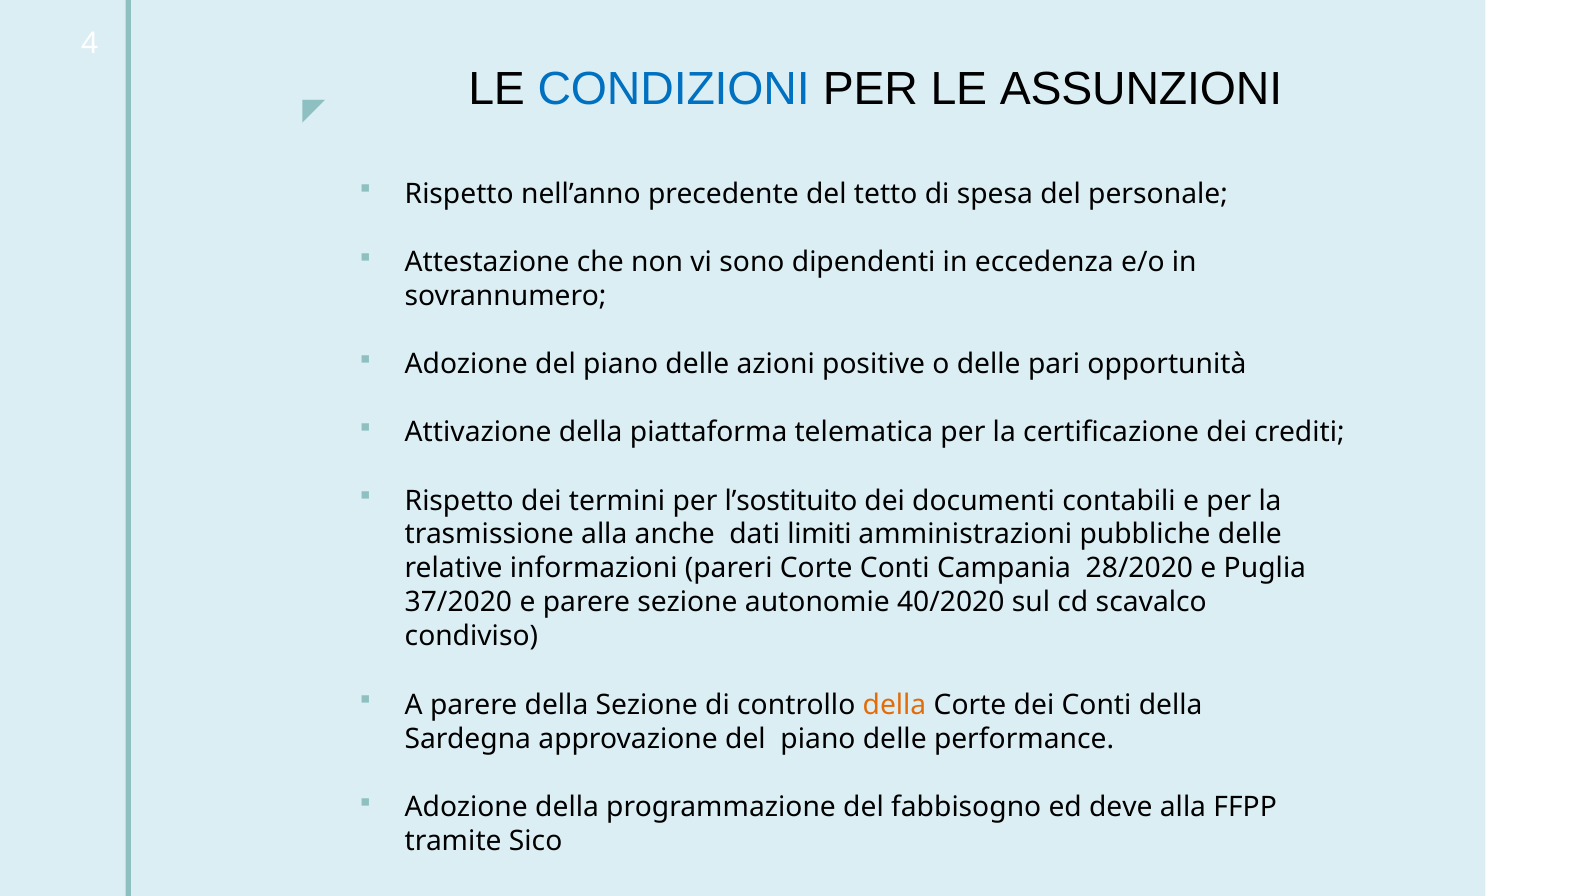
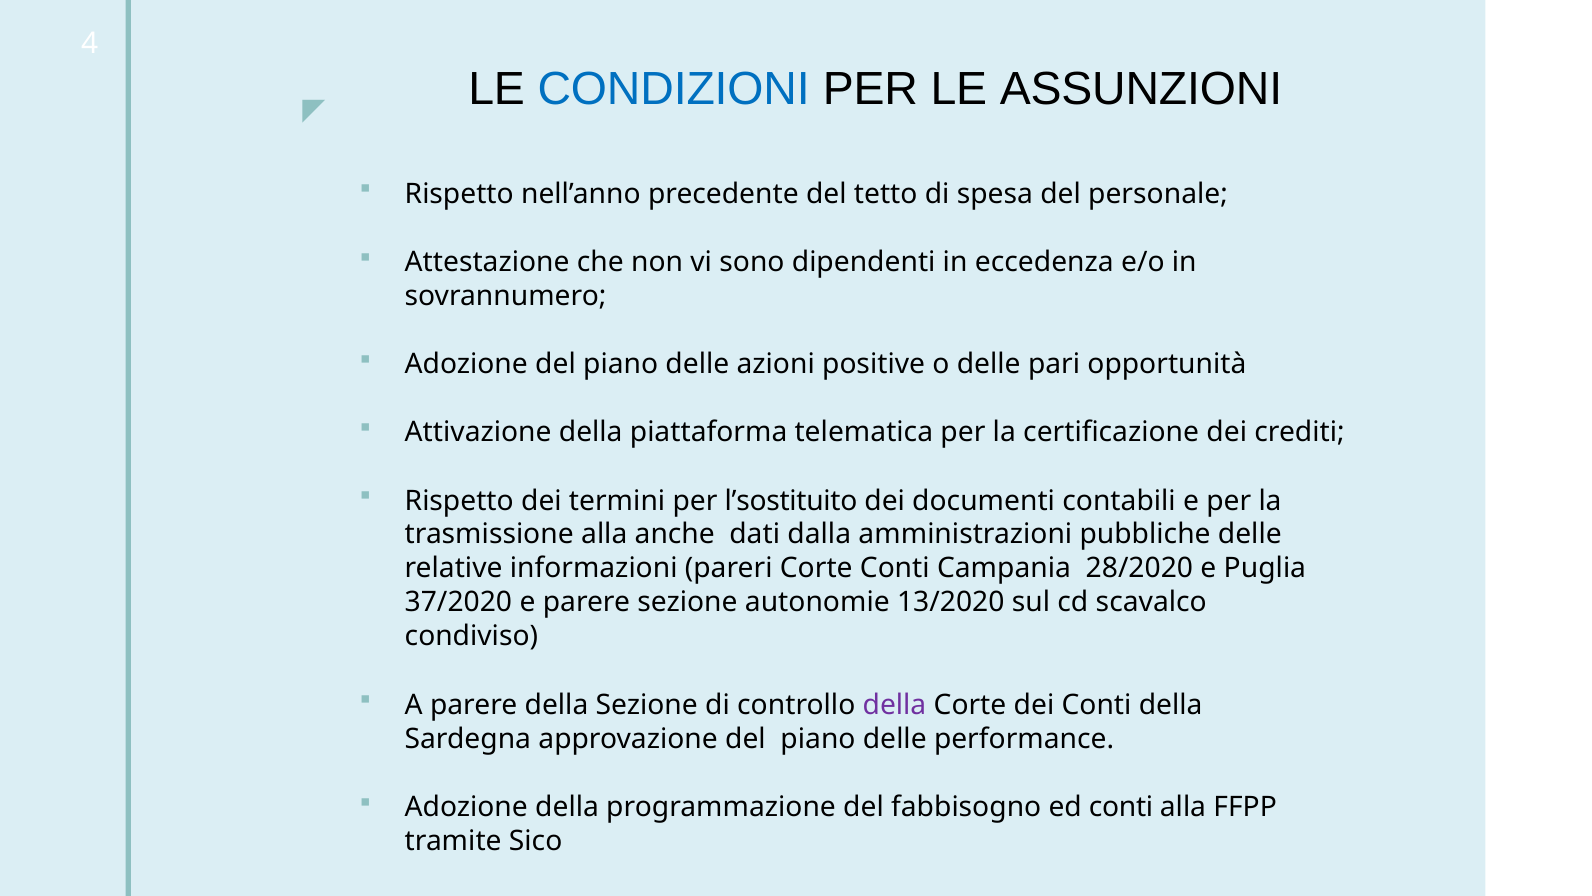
limiti: limiti -> dalla (819, 534)
40/2020: 40/2020 -> 13/2020 (951, 602)
della colour: orange -> purple (894, 704)
ed deve: deve -> conti (1121, 807)
